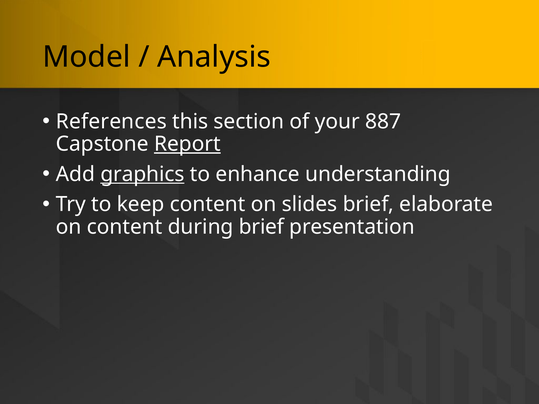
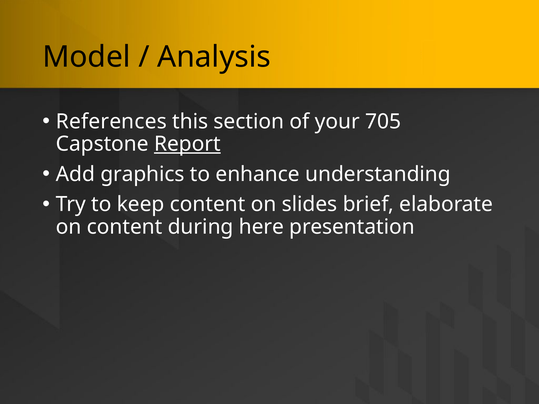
887: 887 -> 705 (383, 122)
graphics underline: present -> none (143, 174)
during brief: brief -> here (261, 227)
